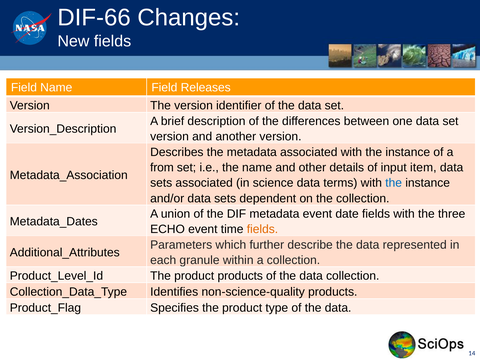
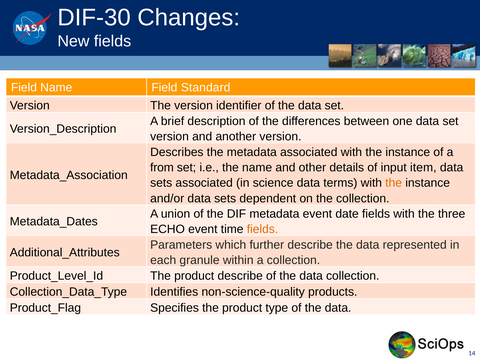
DIF-66: DIF-66 -> DIF-30 (94, 18)
Releases: Releases -> Standard (206, 87)
the colour: blue -> orange (394, 183)
product products: products -> describe (240, 276)
